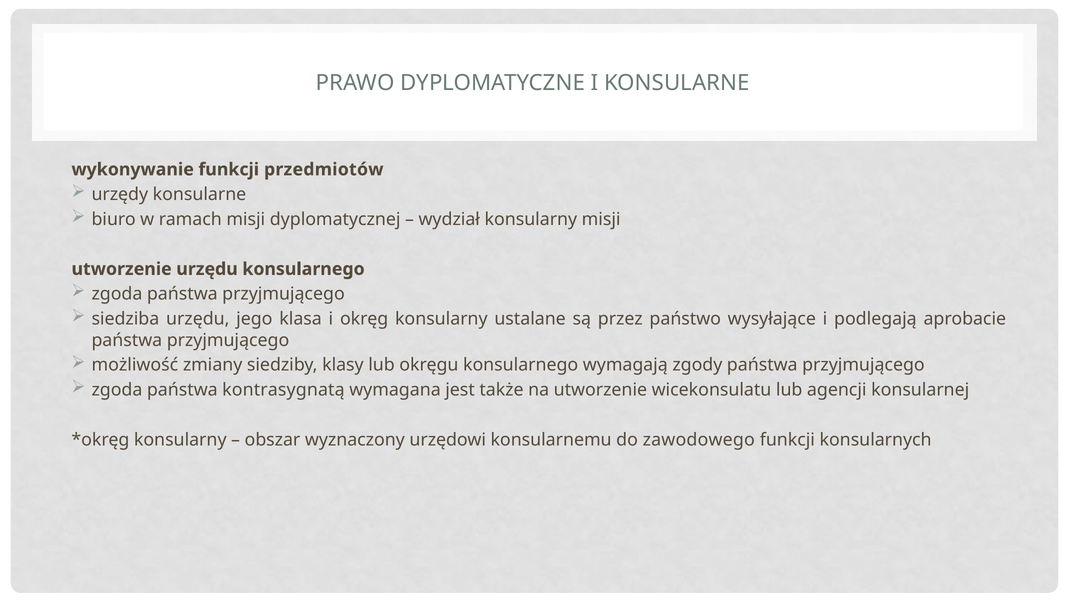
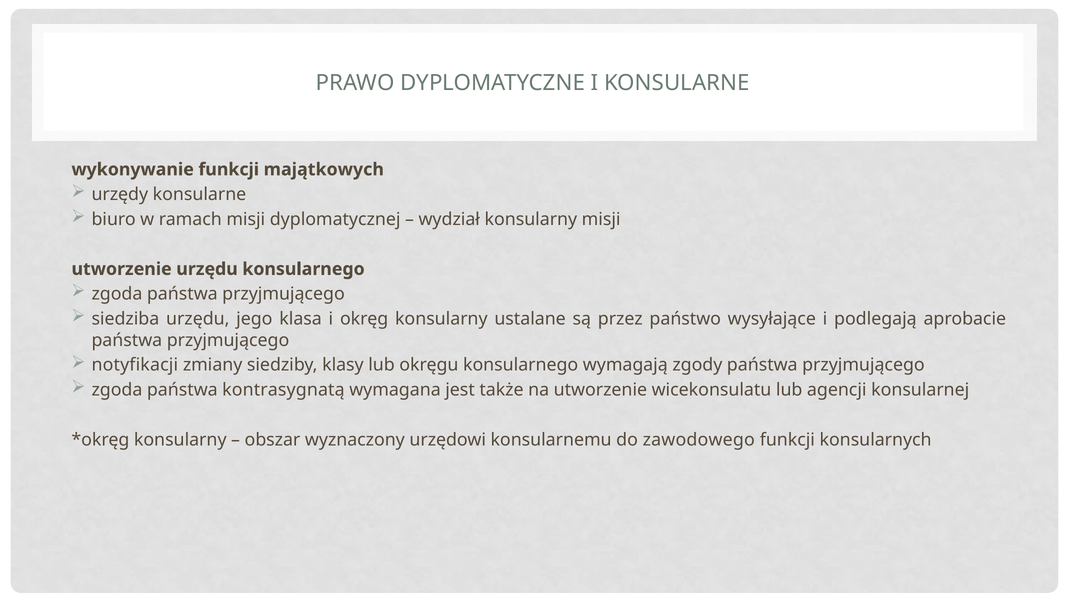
przedmiotów: przedmiotów -> majątkowych (324, 170)
możliwość: możliwość -> notyfikacji (135, 365)
